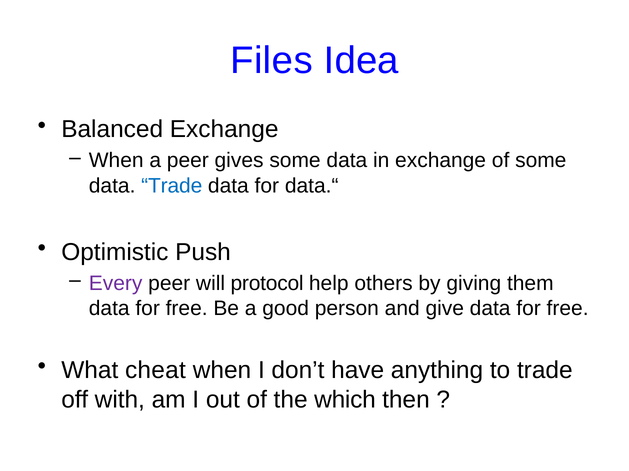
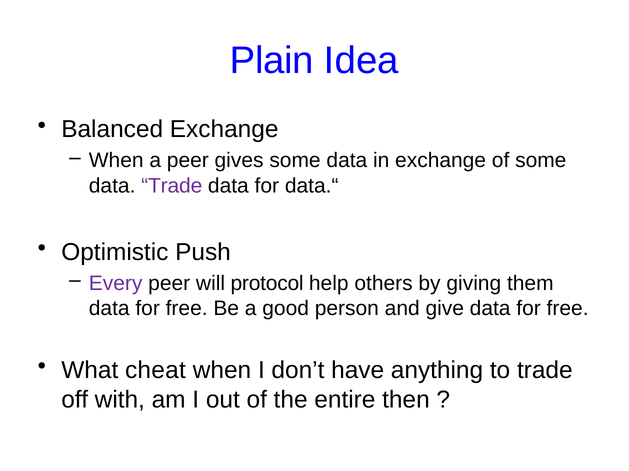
Files: Files -> Plain (272, 61)
Trade colour: blue -> purple (172, 186)
which: which -> entire (345, 400)
